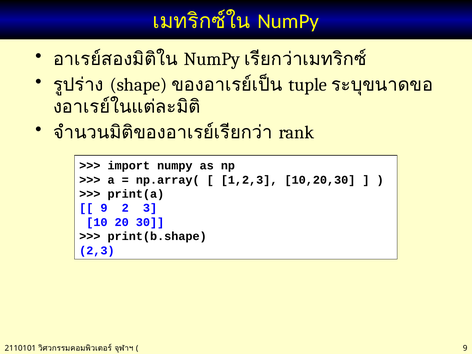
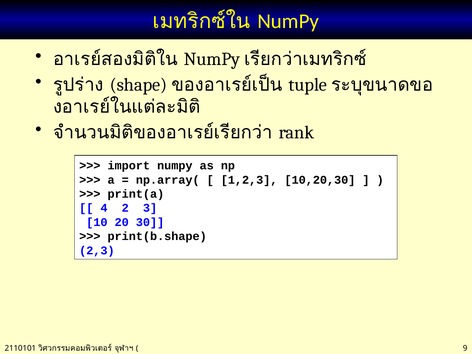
9: 9 -> 4 (104, 208)
